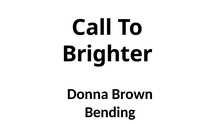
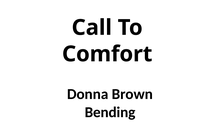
Brighter: Brighter -> Comfort (107, 54)
